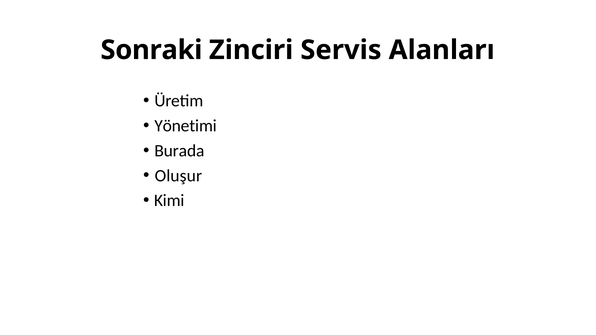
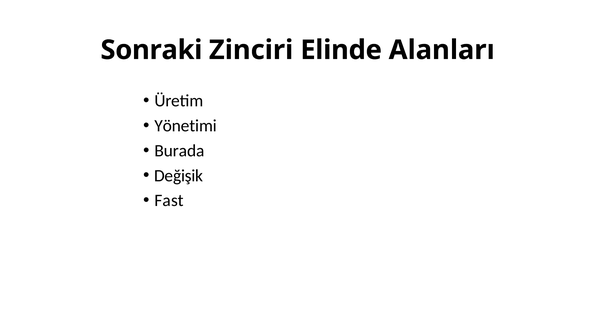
Servis: Servis -> Elinde (341, 50)
Oluşur: Oluşur -> Değişik (179, 176)
Kimi: Kimi -> Fast (169, 201)
